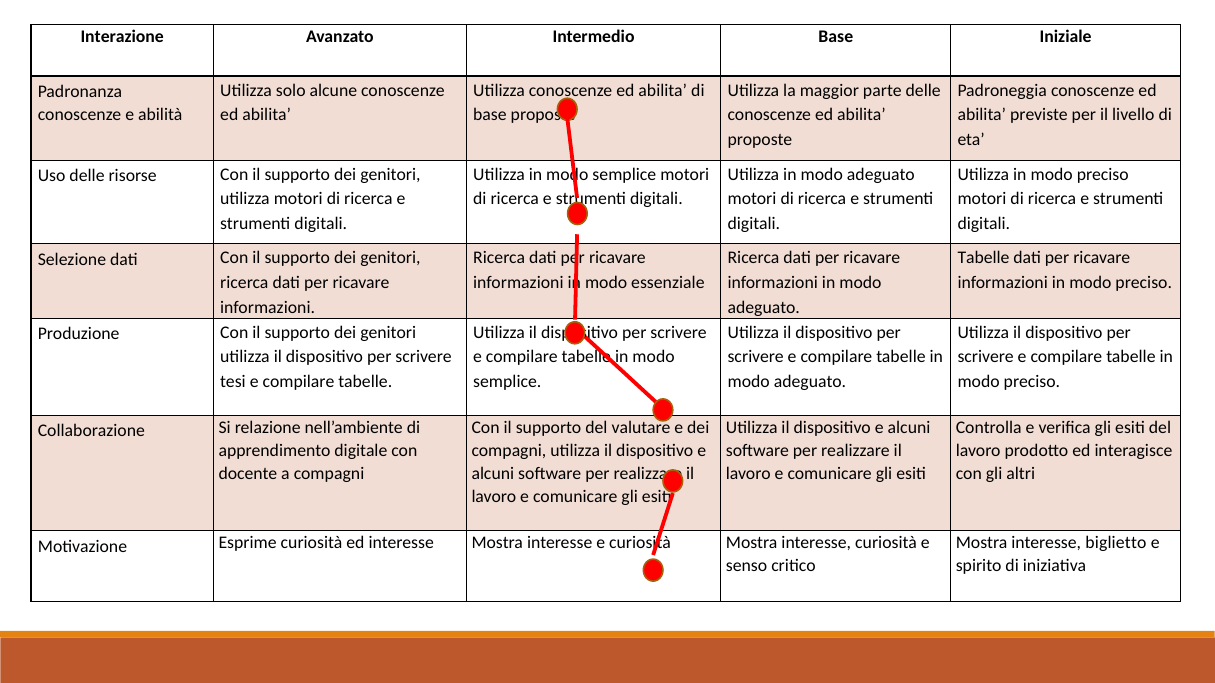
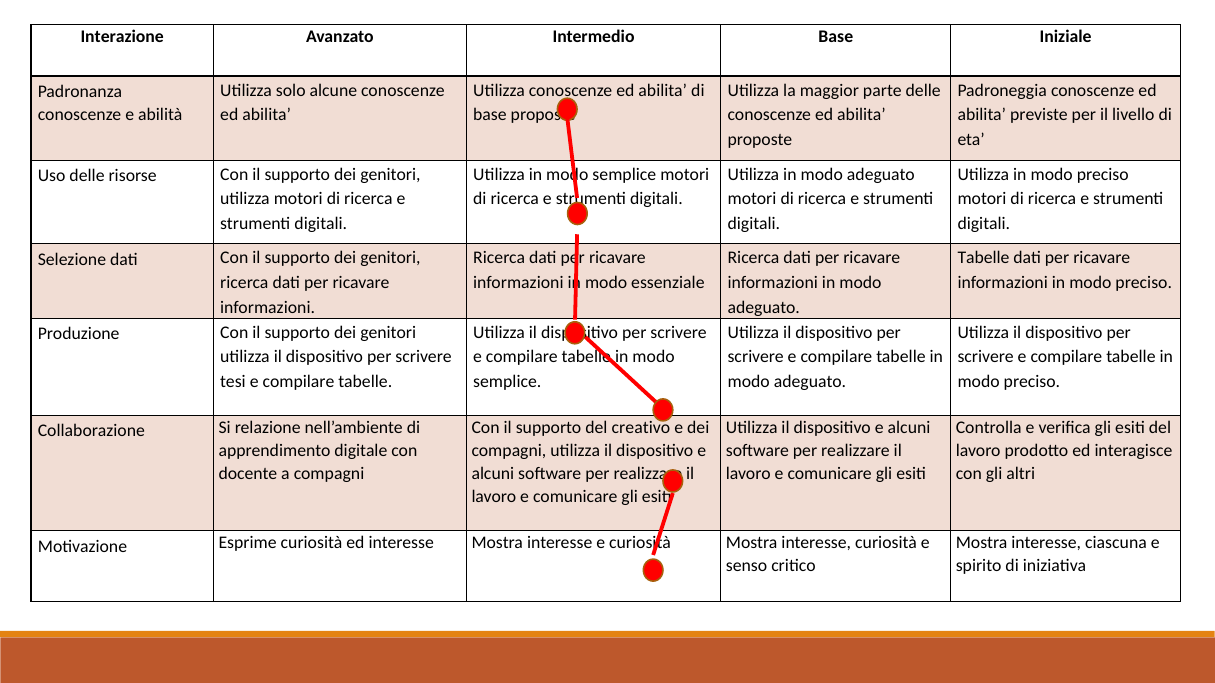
valutare: valutare -> creativo (641, 428)
biglietto: biglietto -> ciascuna (1116, 543)
